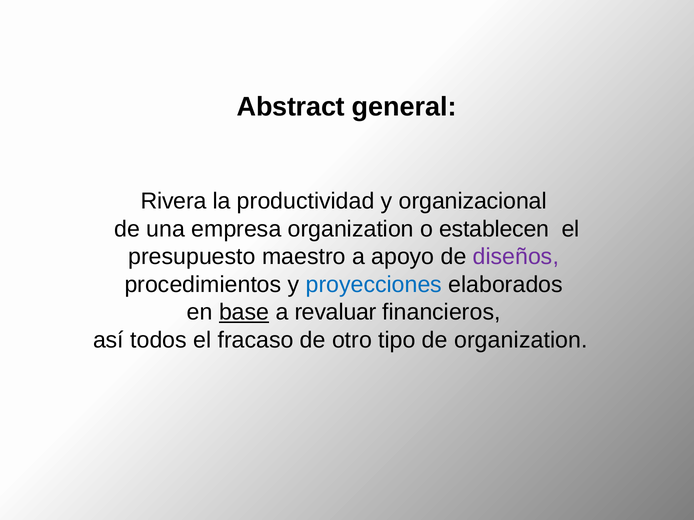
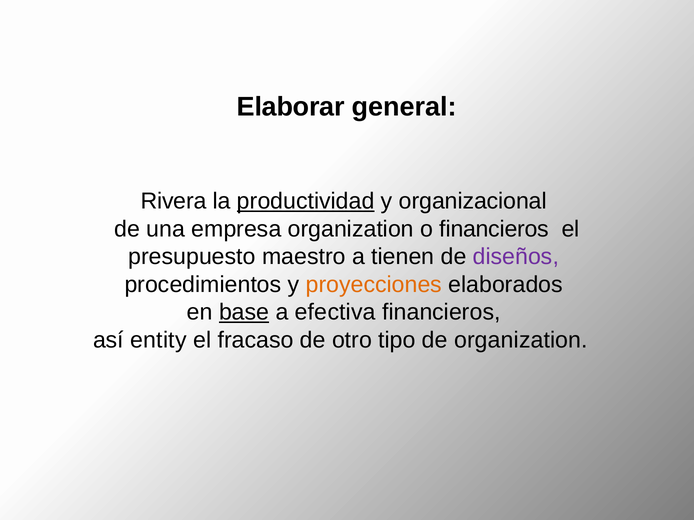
Abstract: Abstract -> Elaborar (291, 107)
productividad underline: none -> present (306, 201)
o establecen: establecen -> financieros (494, 229)
apoyo: apoyo -> tienen (403, 257)
proyecciones colour: blue -> orange (374, 285)
revaluar: revaluar -> efectiva (335, 313)
todos: todos -> entity (158, 340)
